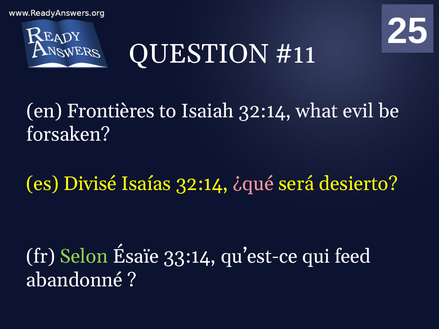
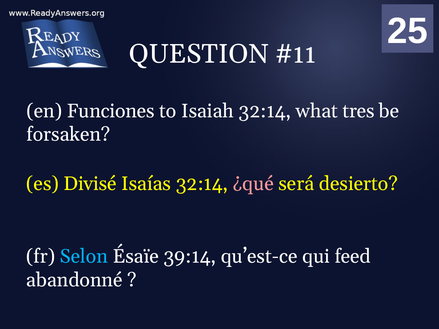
Frontières: Frontières -> Funciones (111, 111)
evil: evil -> tres (358, 111)
Selon colour: light green -> light blue (84, 257)
33:14: 33:14 -> 39:14 (190, 257)
